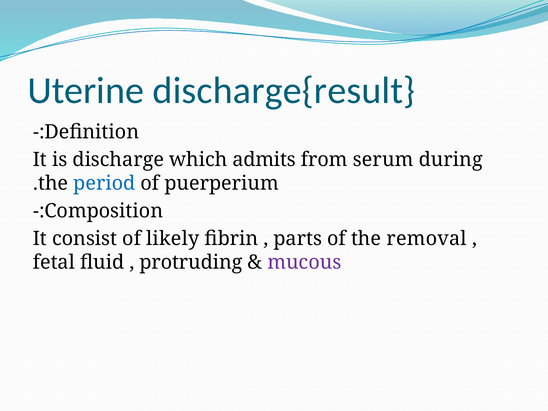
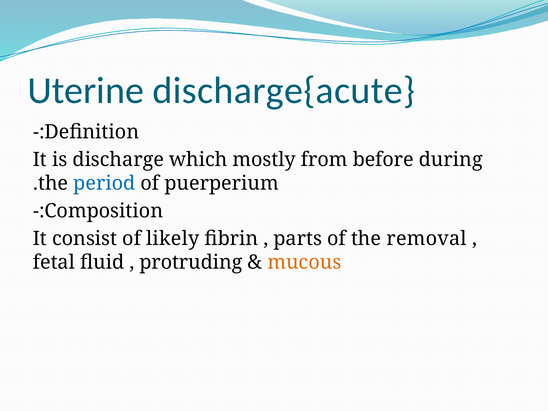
discharge{result: discharge{result -> discharge{acute (284, 91)
admits: admits -> mostly (264, 160)
serum: serum -> before (383, 160)
mucous colour: purple -> orange (304, 262)
